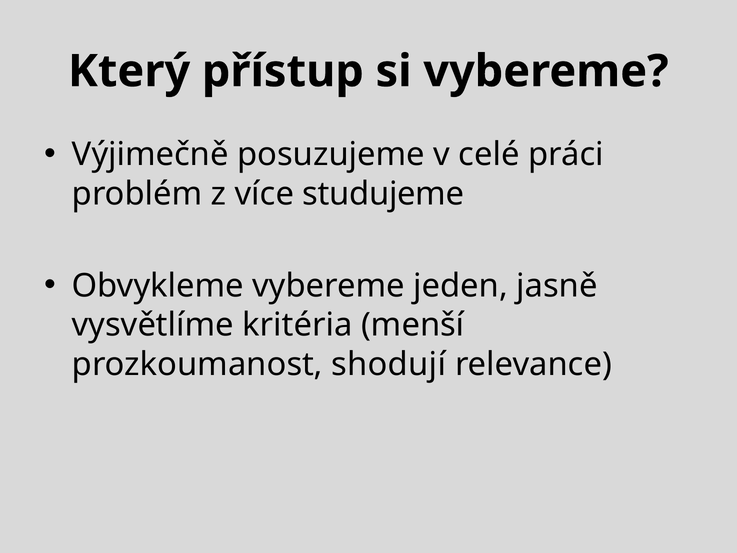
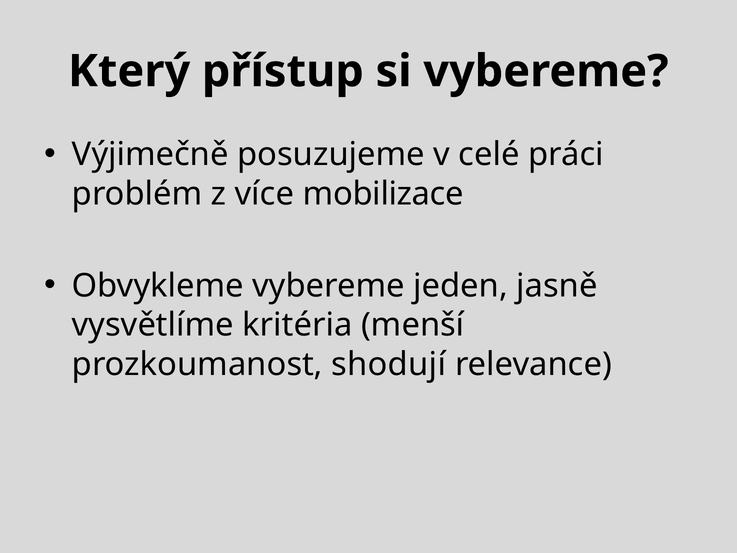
studujeme: studujeme -> mobilizace (383, 194)
